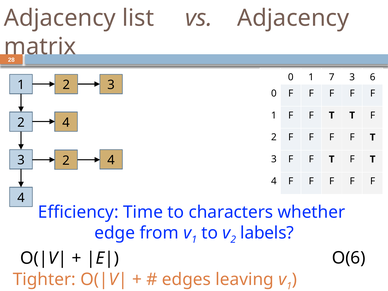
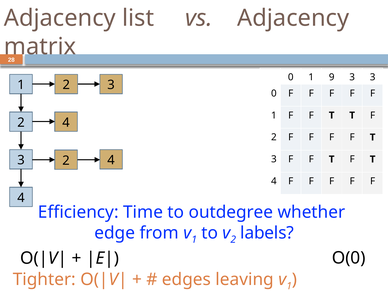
7: 7 -> 9 (332, 77)
3 6: 6 -> 3 (373, 77)
characters: characters -> outdegree (231, 212)
O(6: O(6 -> O(0 (349, 258)
